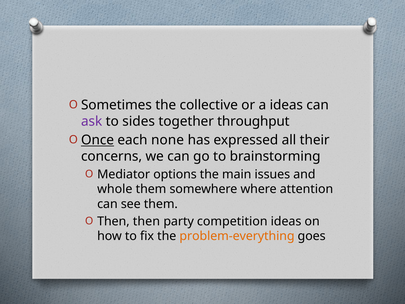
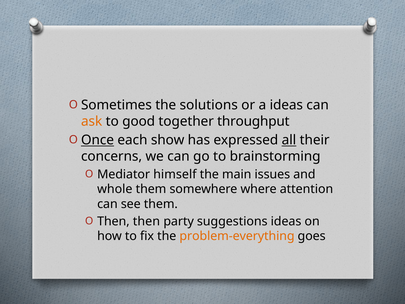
collective: collective -> solutions (209, 105)
ask colour: purple -> orange (92, 121)
sides: sides -> good (139, 121)
none: none -> show (168, 140)
all underline: none -> present (289, 140)
options: options -> himself (175, 174)
competition: competition -> suggestions (232, 221)
